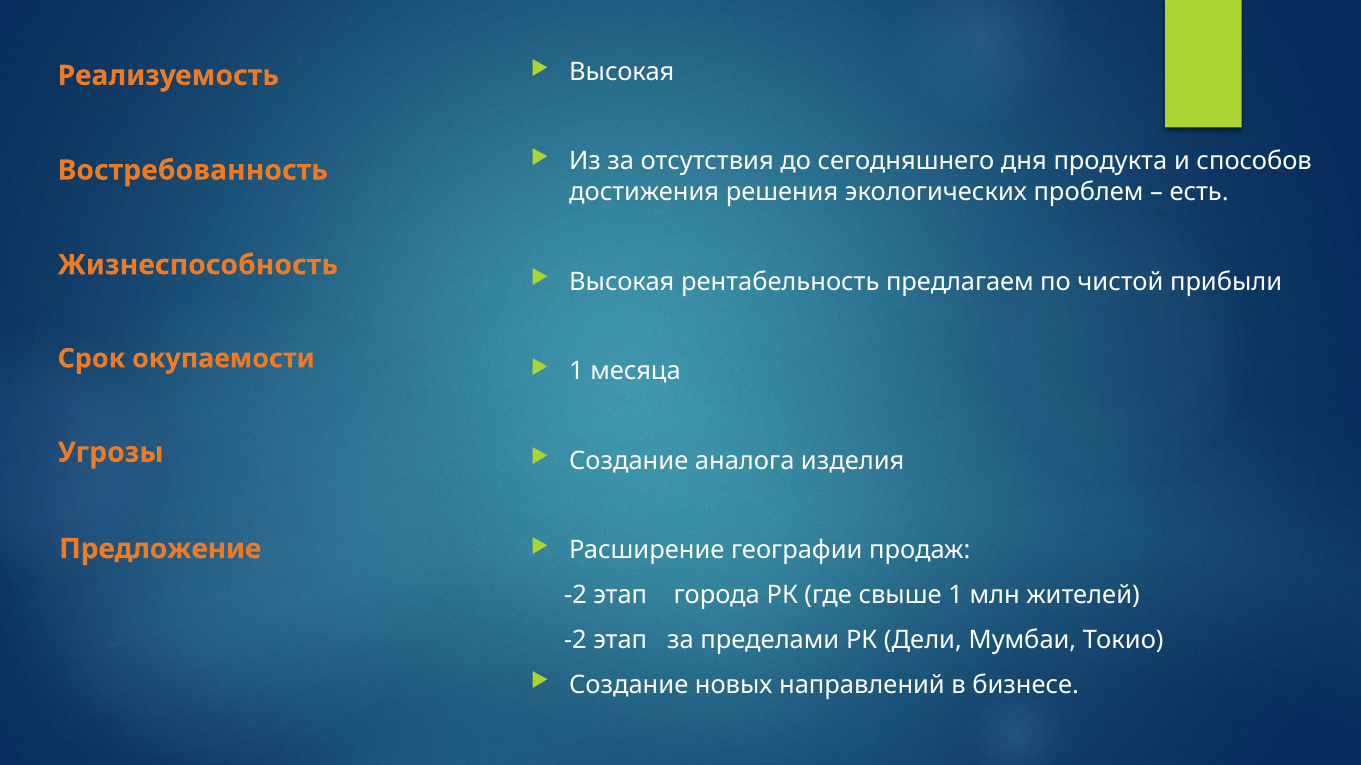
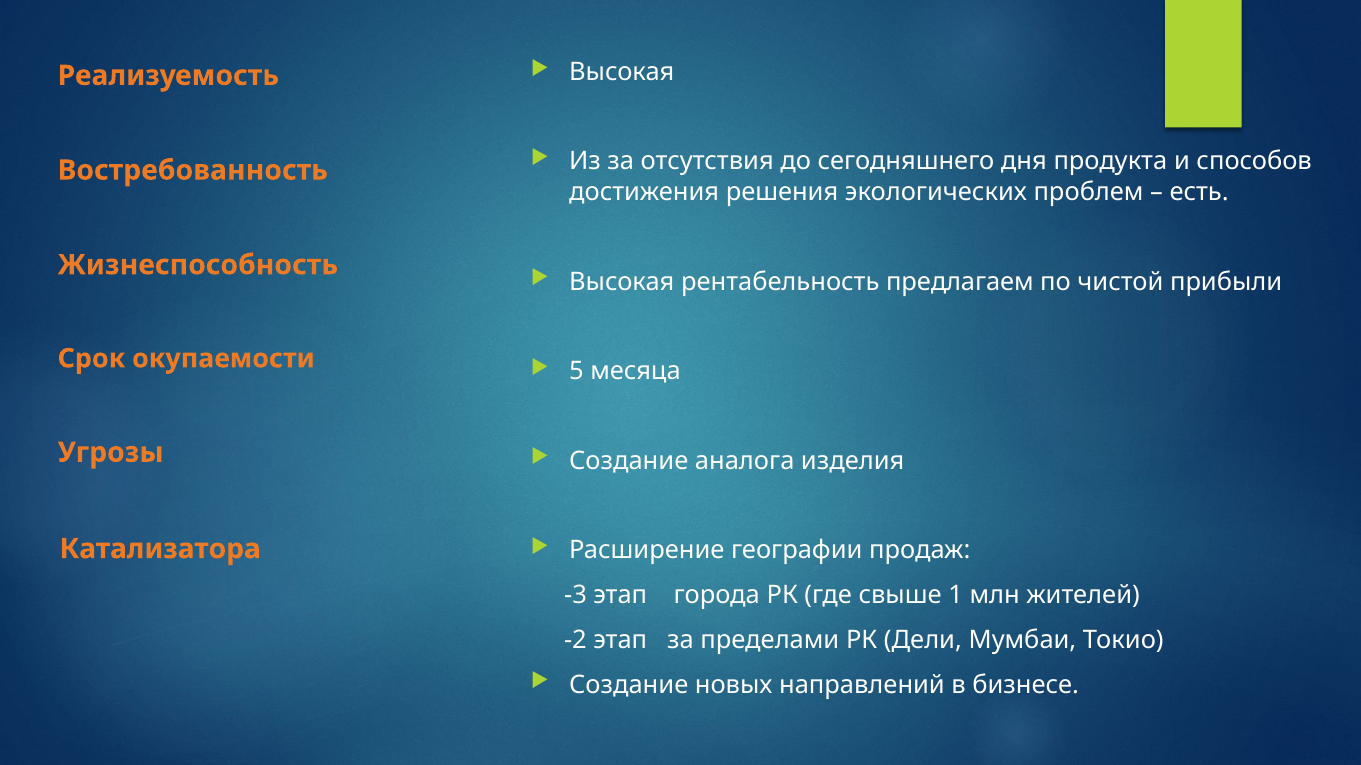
1: 1 -> 5 (576, 372)
Предложение: Предложение -> Катализатора (160, 549)
-2: -2 -> -3 (575, 596)
